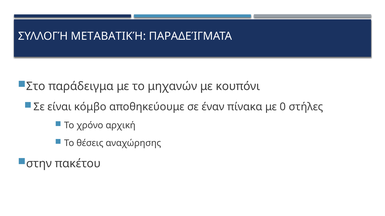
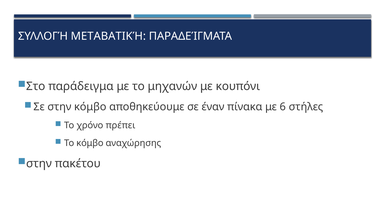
Σε είναι: είναι -> στην (59, 107)
0: 0 -> 6 (283, 107)
αρχική: αρχική -> πρέπει (120, 126)
Το θέσεις: θέσεις -> κόμβο (90, 144)
